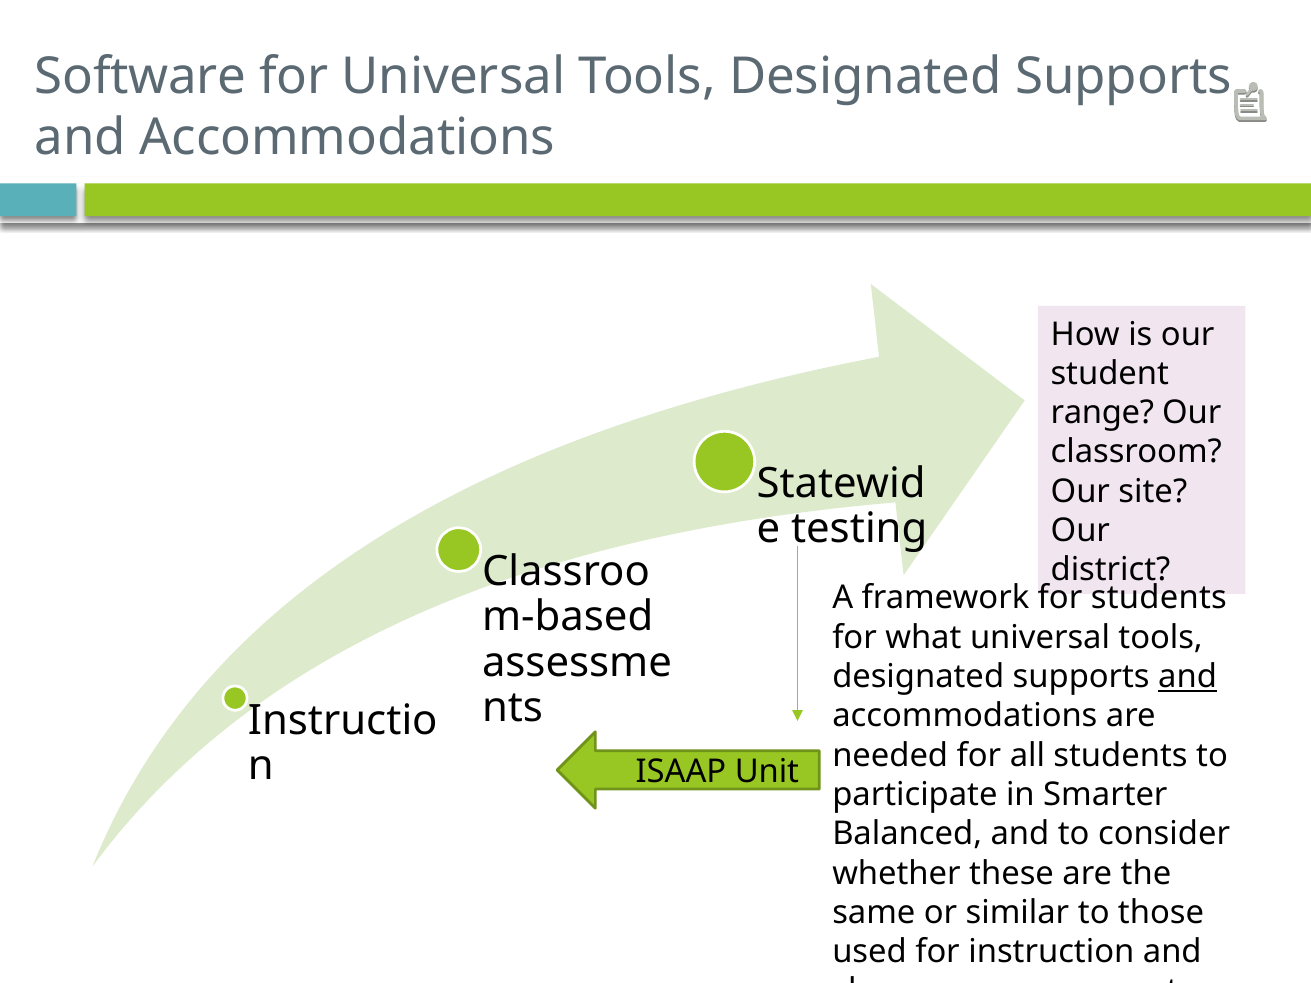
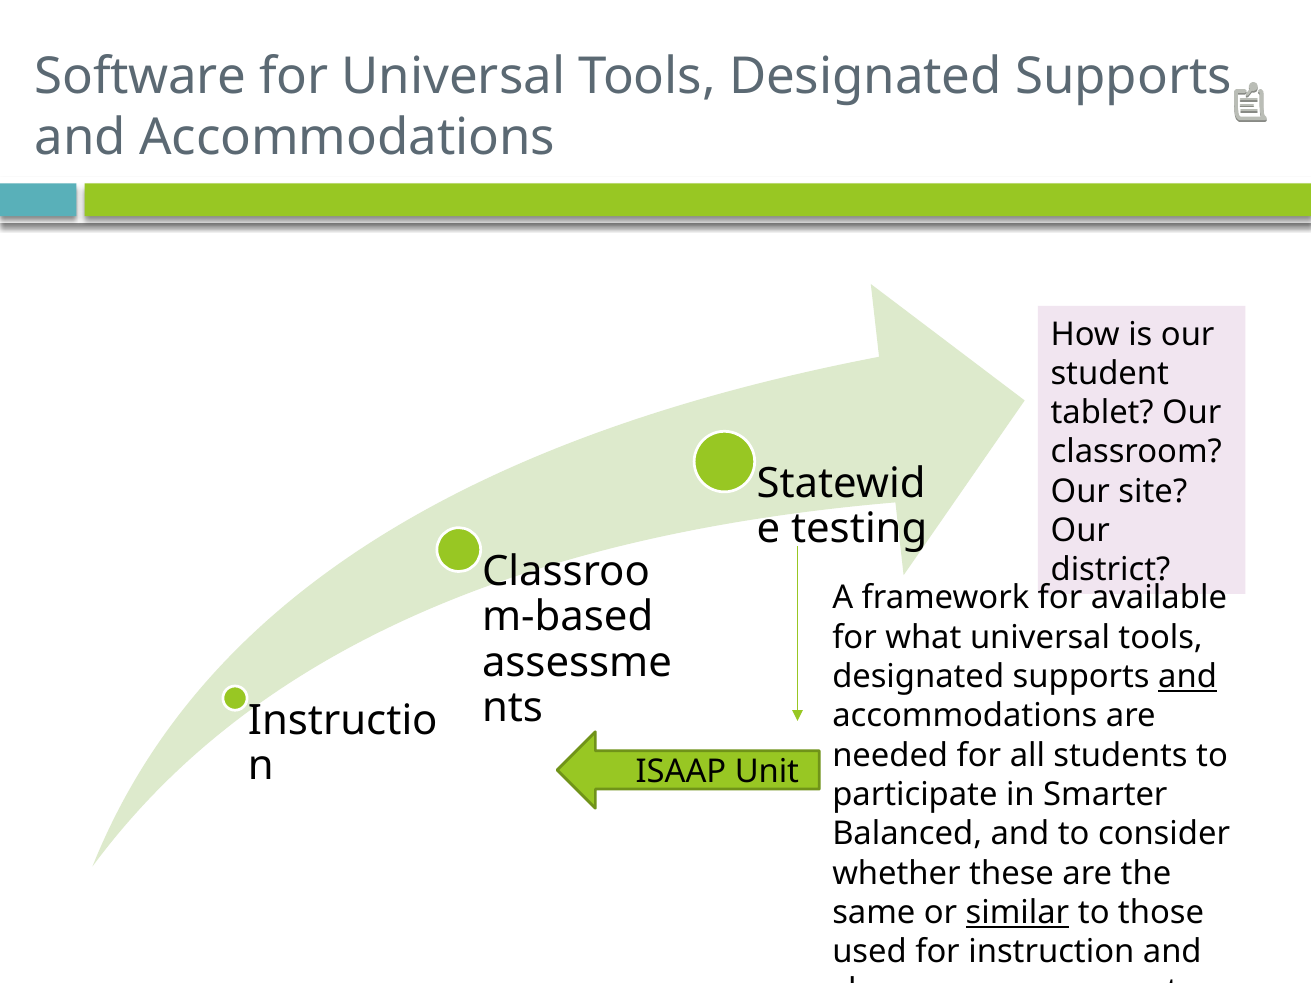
range: range -> tablet (1102, 413)
for students: students -> available (1159, 598)
similar underline: none -> present (1017, 913)
